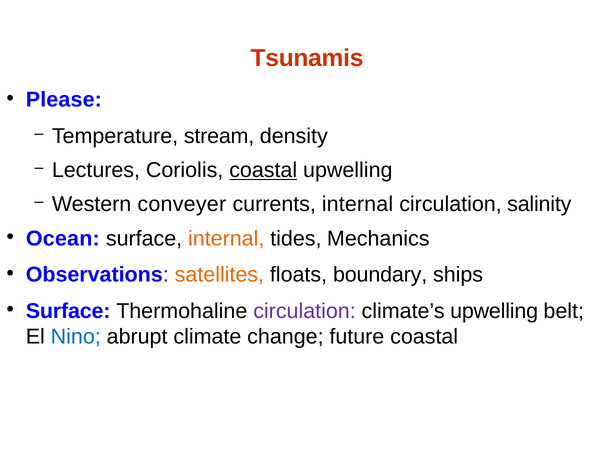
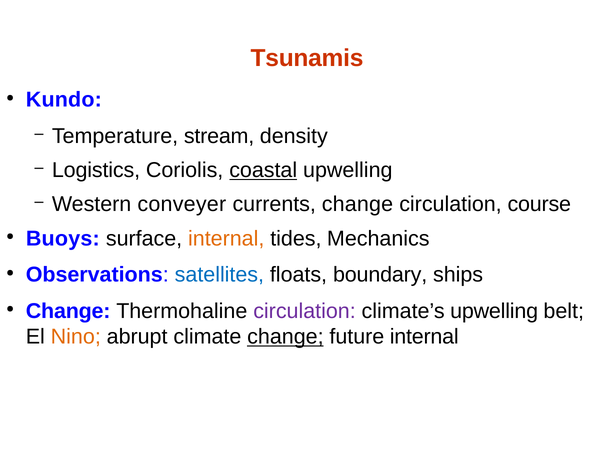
Please: Please -> Kundo (64, 100)
Lectures: Lectures -> Logistics (96, 171)
currents internal: internal -> change (357, 205)
salinity: salinity -> course (539, 205)
Ocean: Ocean -> Buoys (63, 239)
satellites colour: orange -> blue (219, 275)
Surface: Surface -> Change (68, 312)
Nino colour: blue -> orange (76, 337)
change underline: none -> present (285, 337)
future coastal: coastal -> internal (424, 337)
